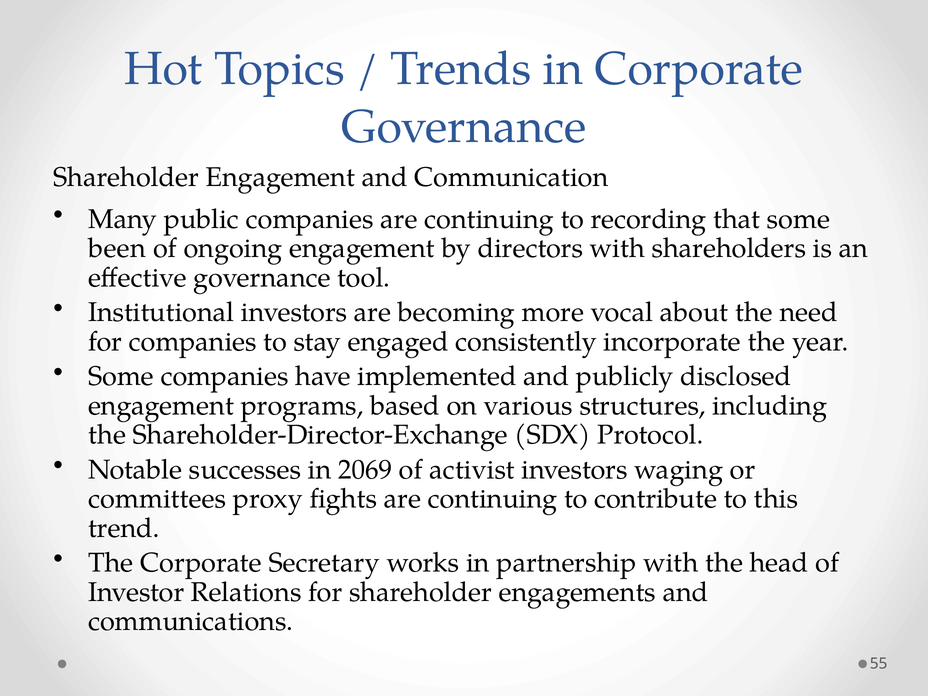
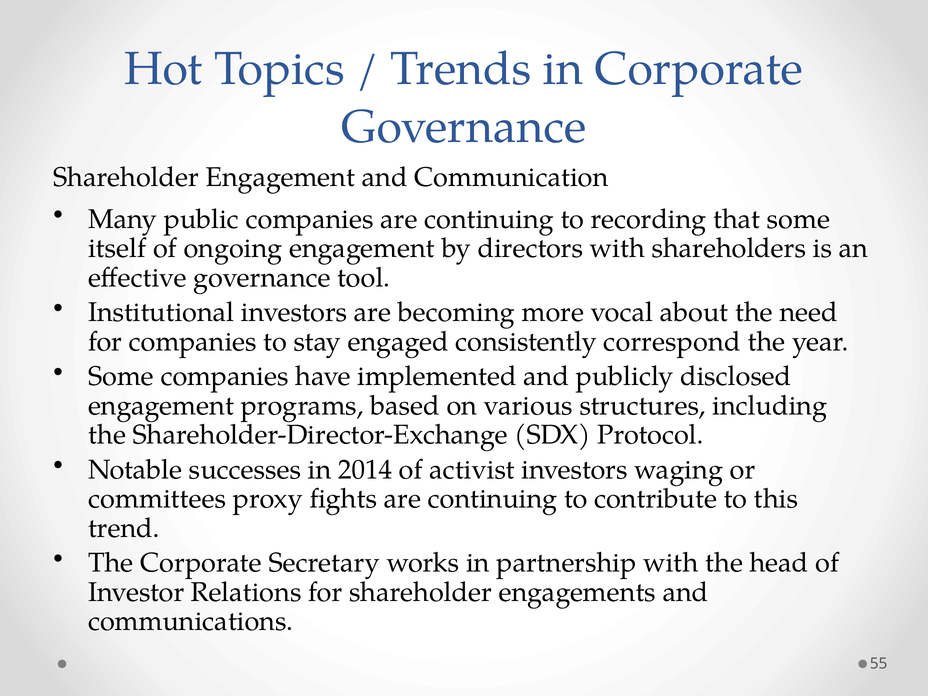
been: been -> itself (117, 248)
incorporate: incorporate -> correspond (672, 342)
2069: 2069 -> 2014 (365, 470)
